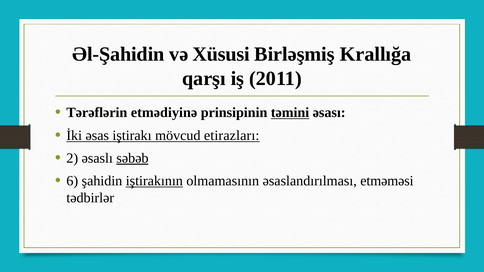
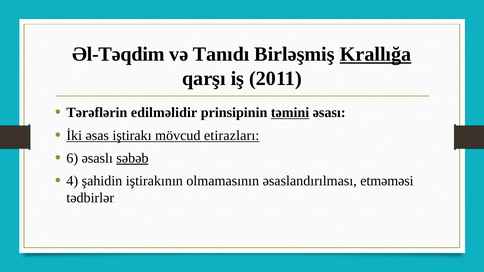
Əl-Şahidin: Əl-Şahidin -> Əl-Təqdim (118, 54)
Xüsusi: Xüsusi -> Tanıdı (221, 54)
Krallığa underline: none -> present (376, 54)
etmədiyinə: etmədiyinə -> edilməlidir (164, 113)
2: 2 -> 6 (72, 158)
6: 6 -> 4 (72, 181)
iştirakının underline: present -> none (154, 181)
